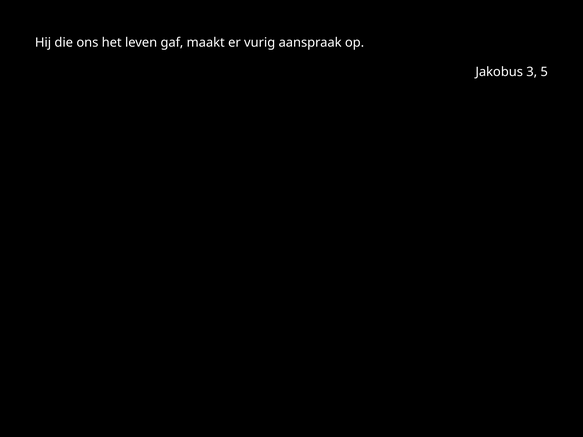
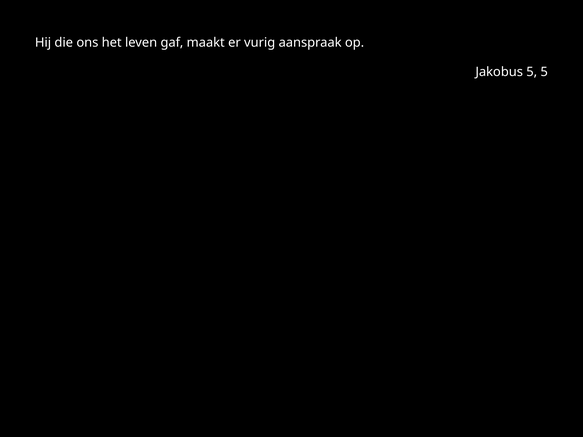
Jakobus 3: 3 -> 5 (532, 72)
